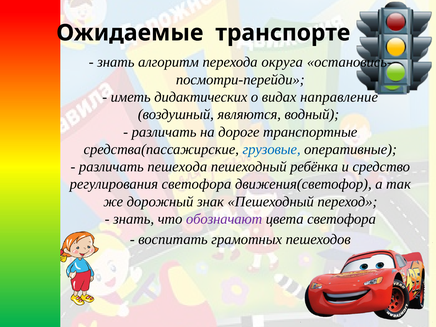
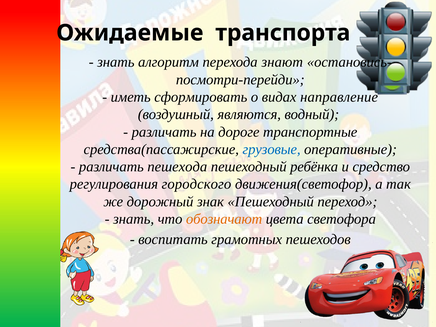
транспорте: транспорте -> транспорта (283, 33)
округа: округа -> знают (282, 62)
дидактических: дидактических -> сформировать (201, 97)
регулирования светофора: светофора -> городского (196, 184)
обозначают colour: purple -> orange (224, 219)
